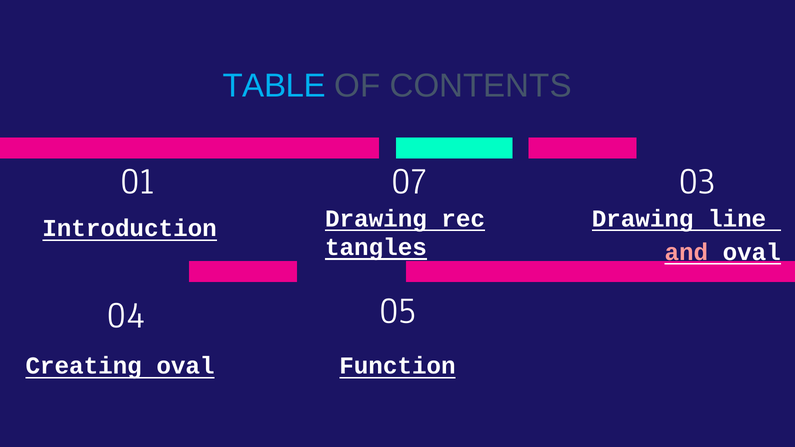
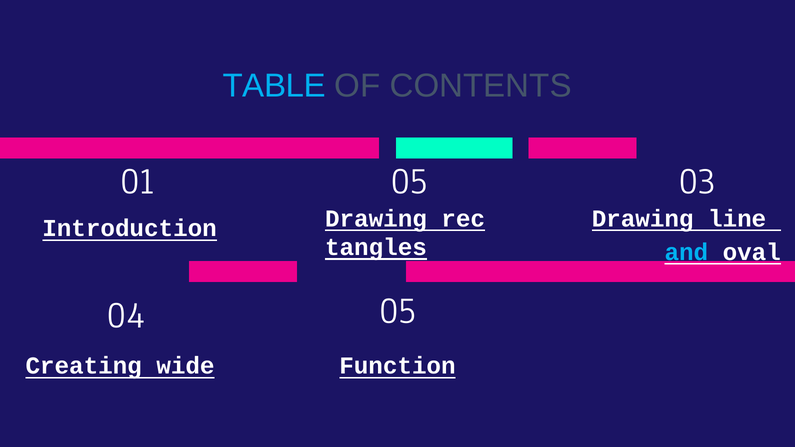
01 07: 07 -> 05 (409, 181)
and colour: pink -> light blue (686, 252)
Creating oval: oval -> wide (185, 366)
